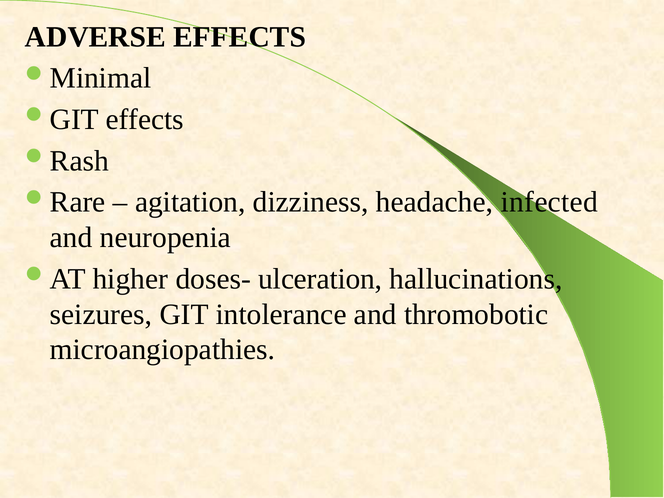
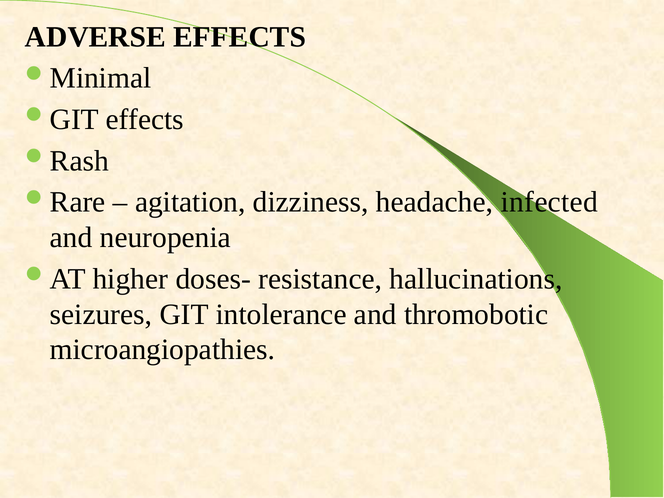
ulceration: ulceration -> resistance (320, 279)
